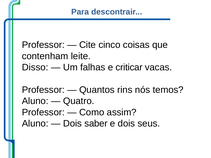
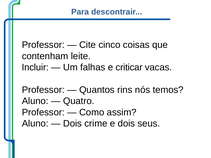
Disso: Disso -> Incluir (35, 67)
saber: saber -> crime (96, 124)
